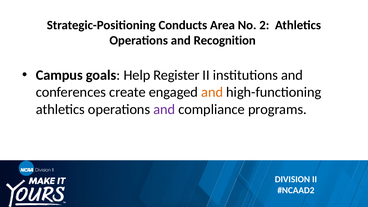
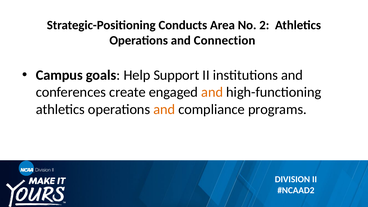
Recognition: Recognition -> Connection (225, 40)
Register: Register -> Support (176, 75)
and colour: purple -> orange (164, 109)
